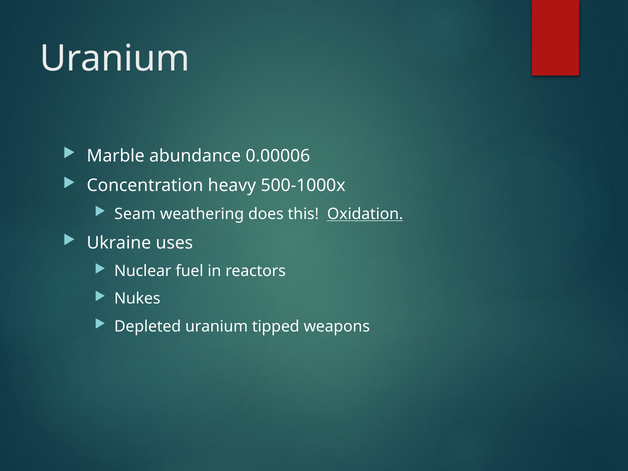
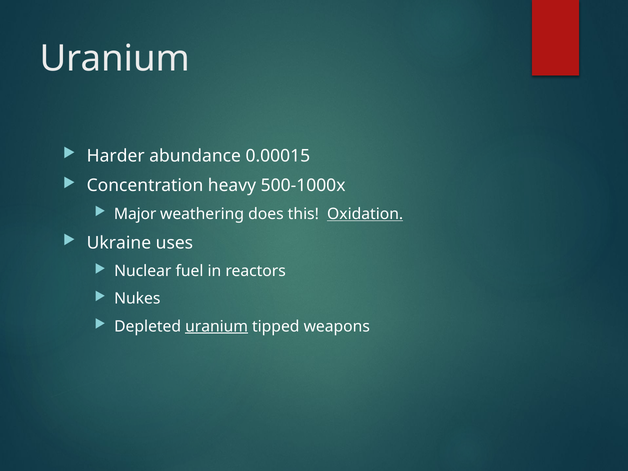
Marble: Marble -> Harder (116, 156)
0.00006: 0.00006 -> 0.00015 (278, 156)
Seam: Seam -> Major (135, 214)
uranium underline: none -> present (217, 326)
